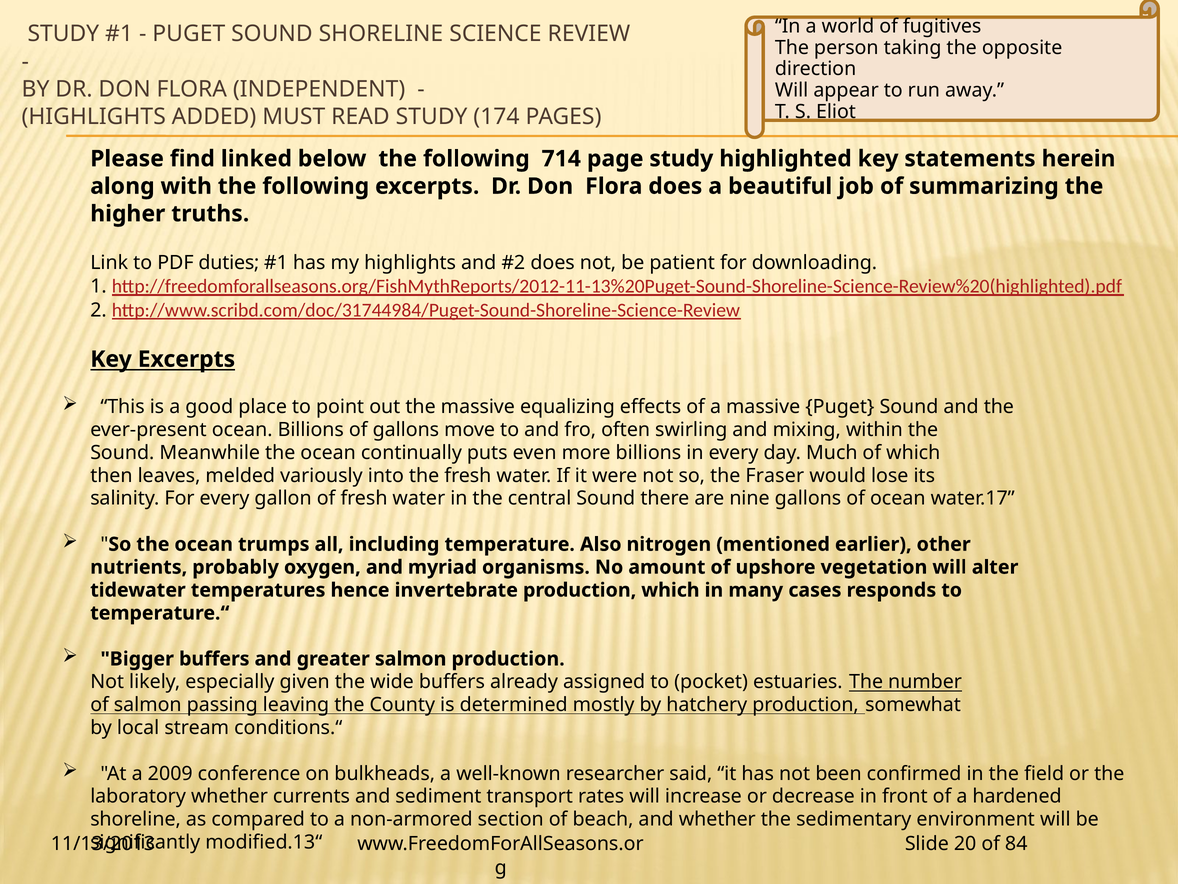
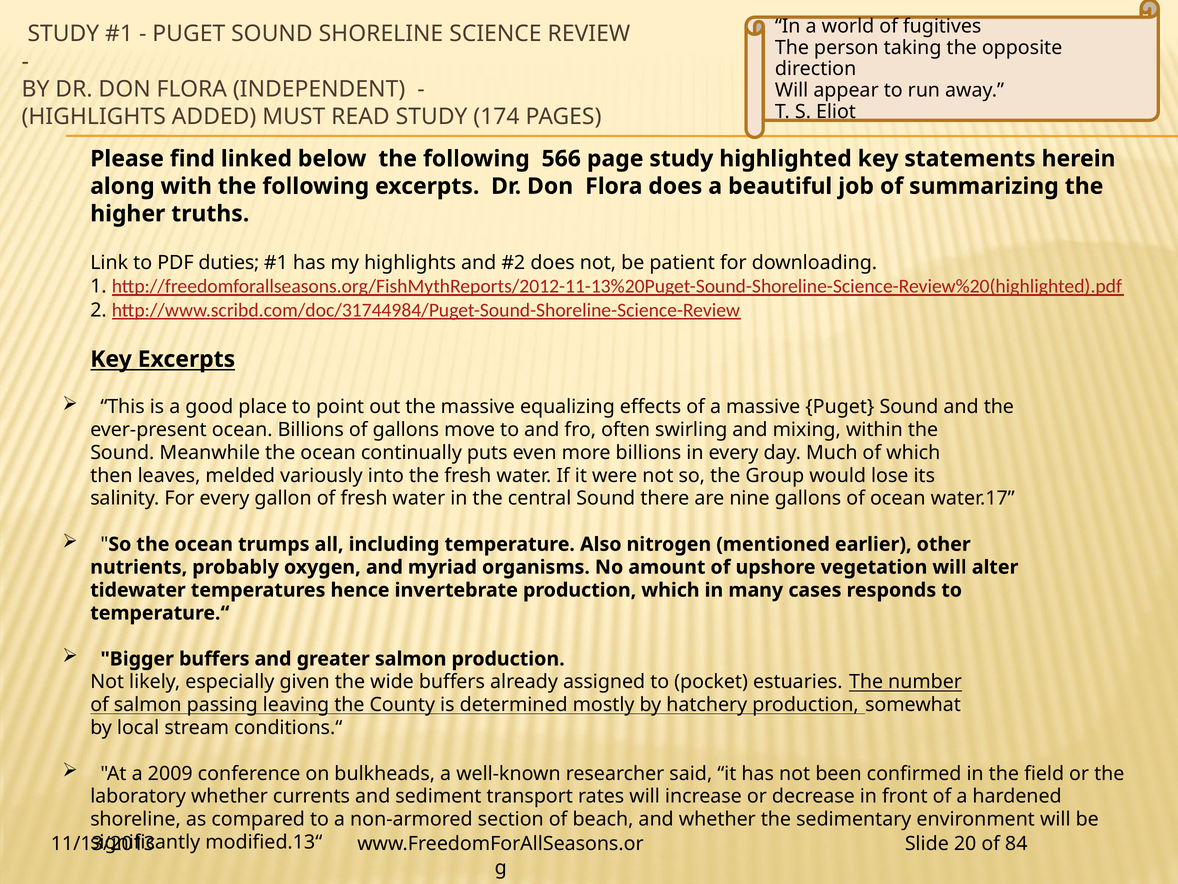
714: 714 -> 566 (561, 159)
Fraser: Fraser -> Group (775, 475)
